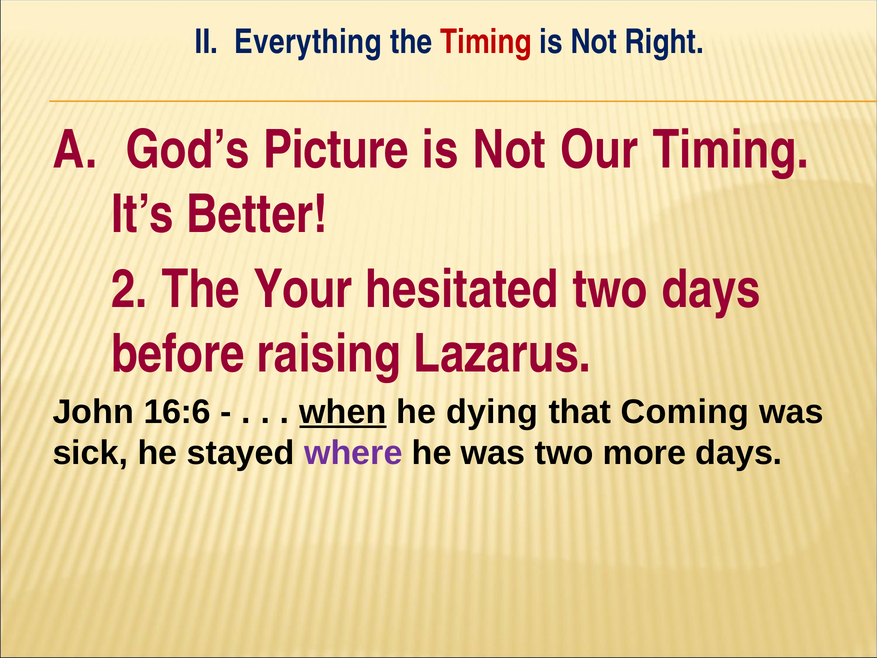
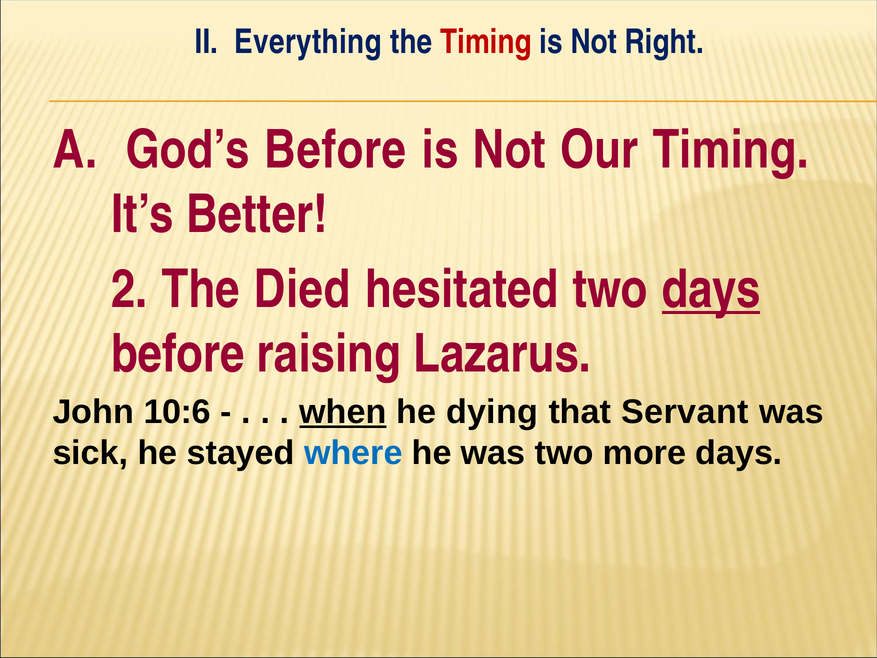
God’s Picture: Picture -> Before (335, 150)
Your: Your -> Died (302, 289)
days underline: none -> present (711, 289)
16:6: 16:6 -> 10:6 (177, 412)
Coming: Coming -> Servant (685, 412)
where colour: purple -> blue (353, 453)
